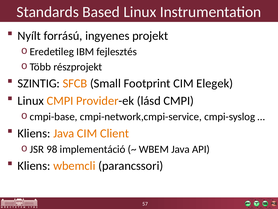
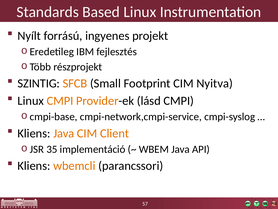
Elegek: Elegek -> Nyitva (215, 83)
98: 98 -> 35 (52, 149)
